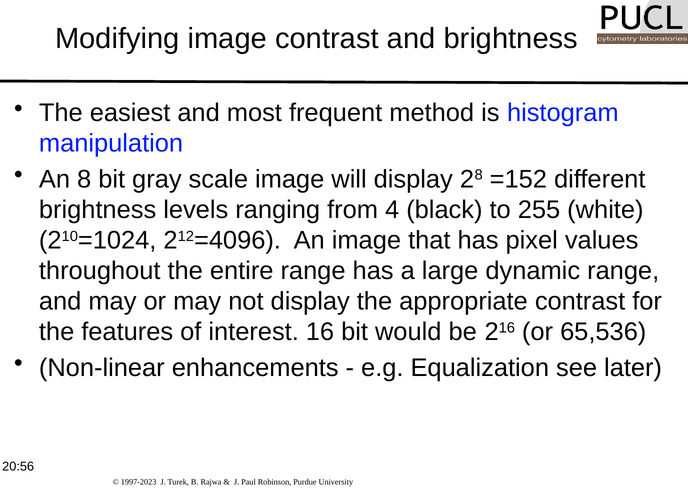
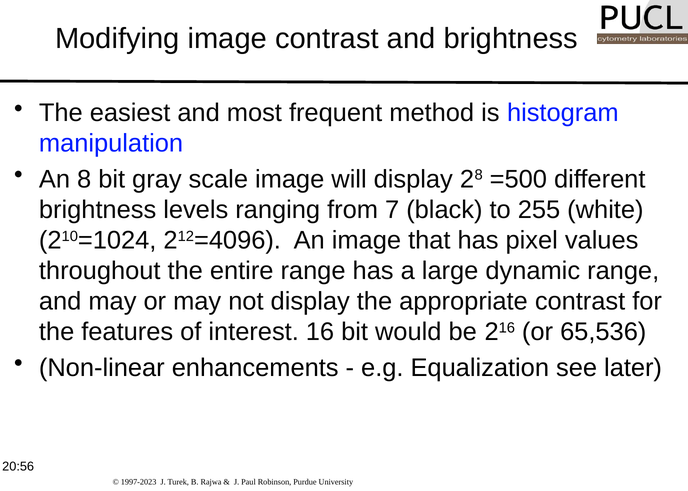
=152: =152 -> =500 (518, 179)
4: 4 -> 7 (392, 210)
